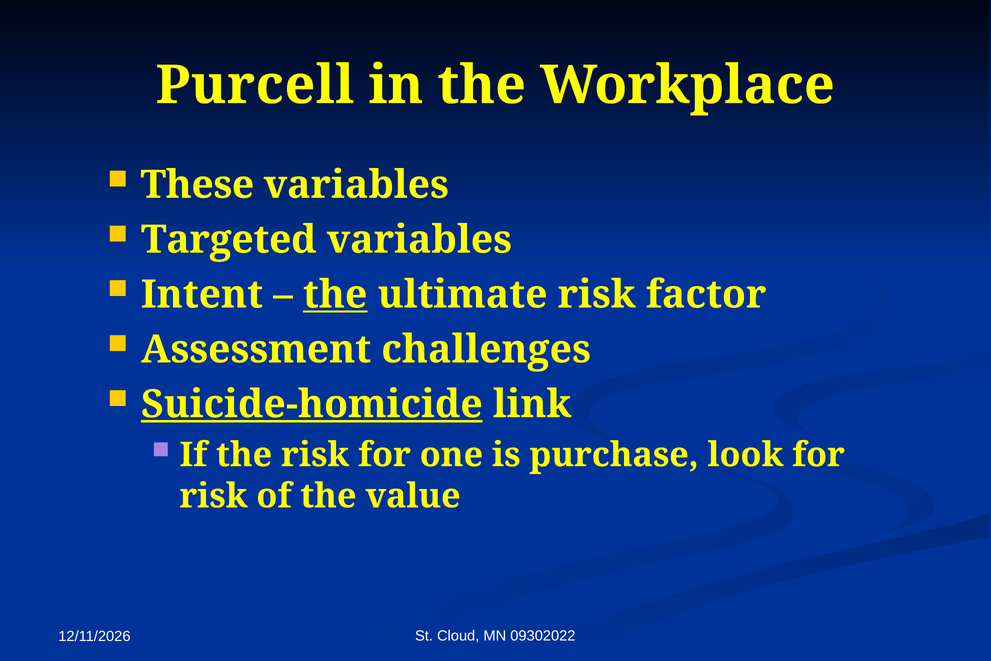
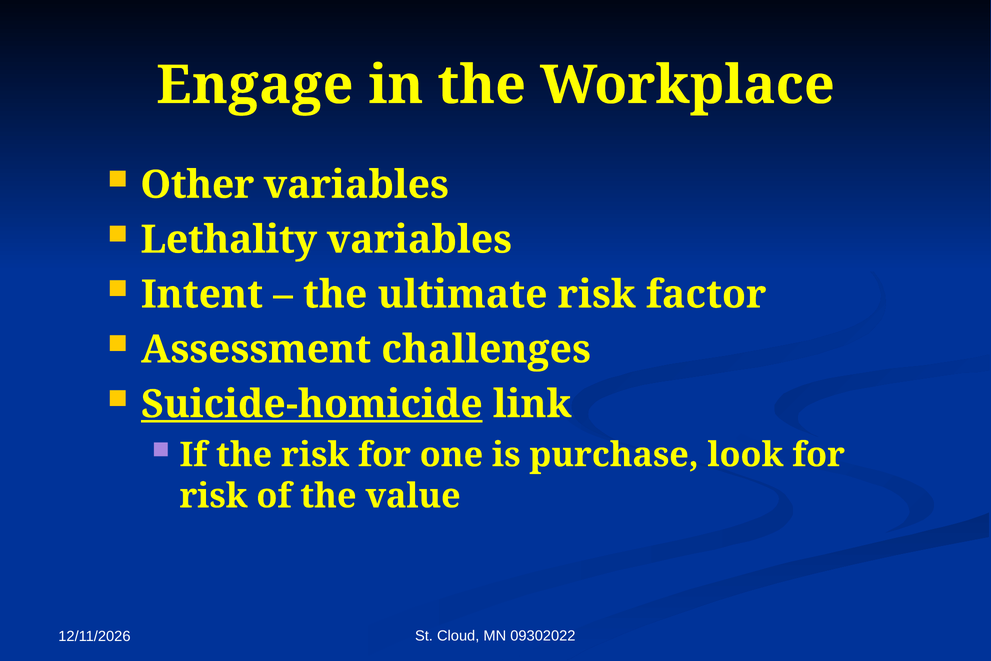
Purcell: Purcell -> Engage (255, 85)
These: These -> Other (197, 185)
Targeted: Targeted -> Lethality (229, 240)
the underline: present -> none (335, 294)
